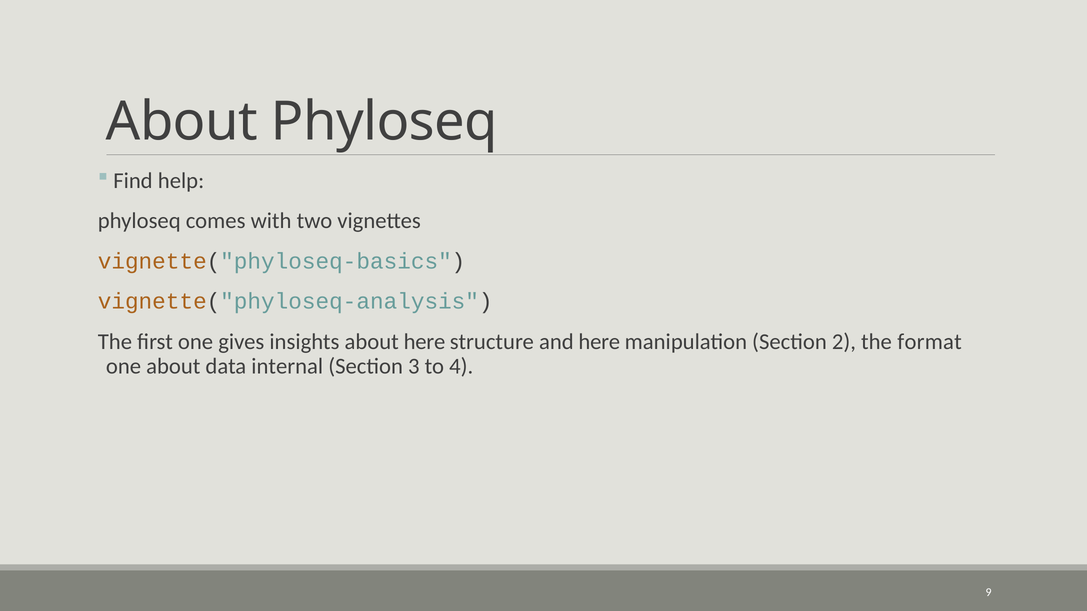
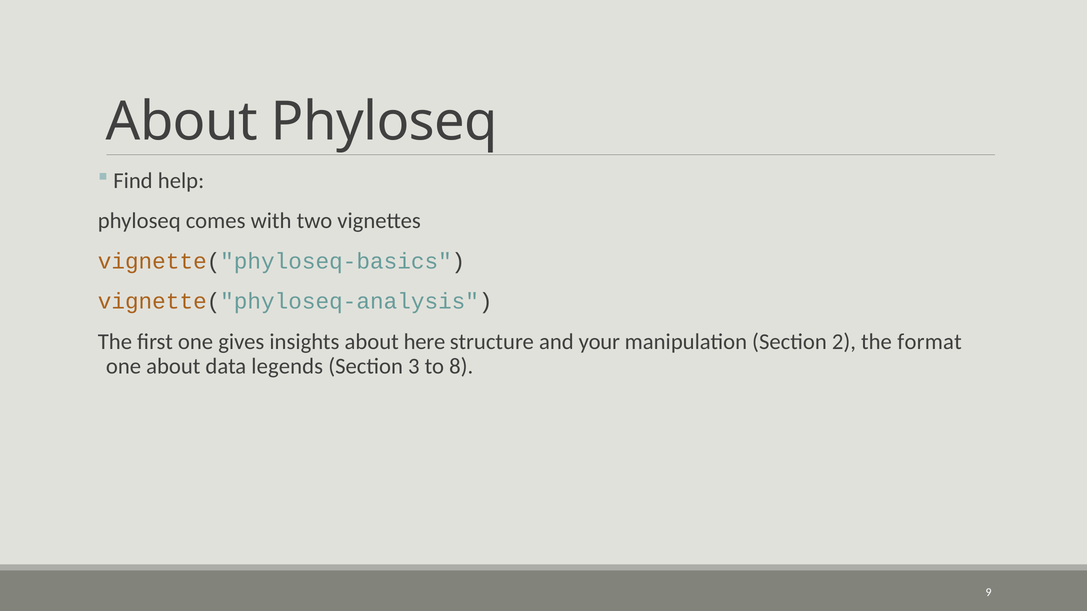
and here: here -> your (599, 342)
internal: internal -> legends (287, 366)
4: 4 -> 8 (461, 366)
